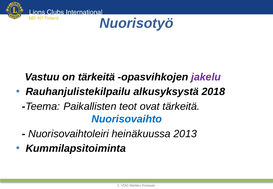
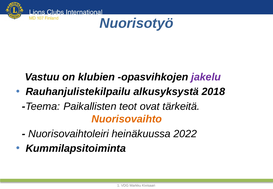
on tärkeitä: tärkeitä -> klubien (96, 77)
Nuorisovaihto colour: blue -> orange (127, 119)
2013: 2013 -> 2022 (185, 134)
